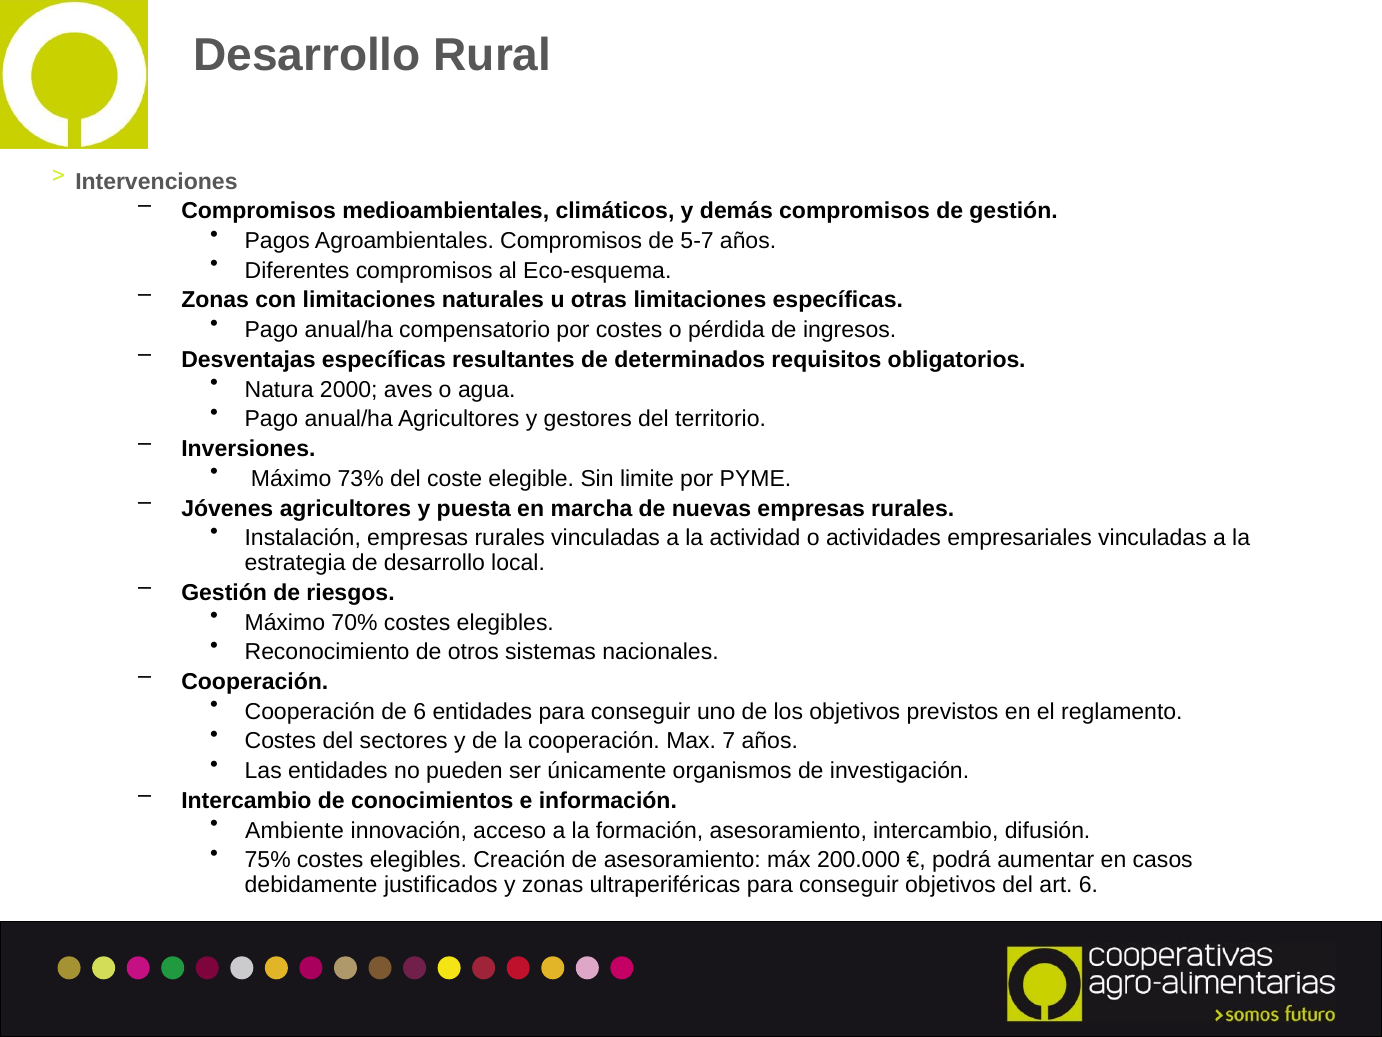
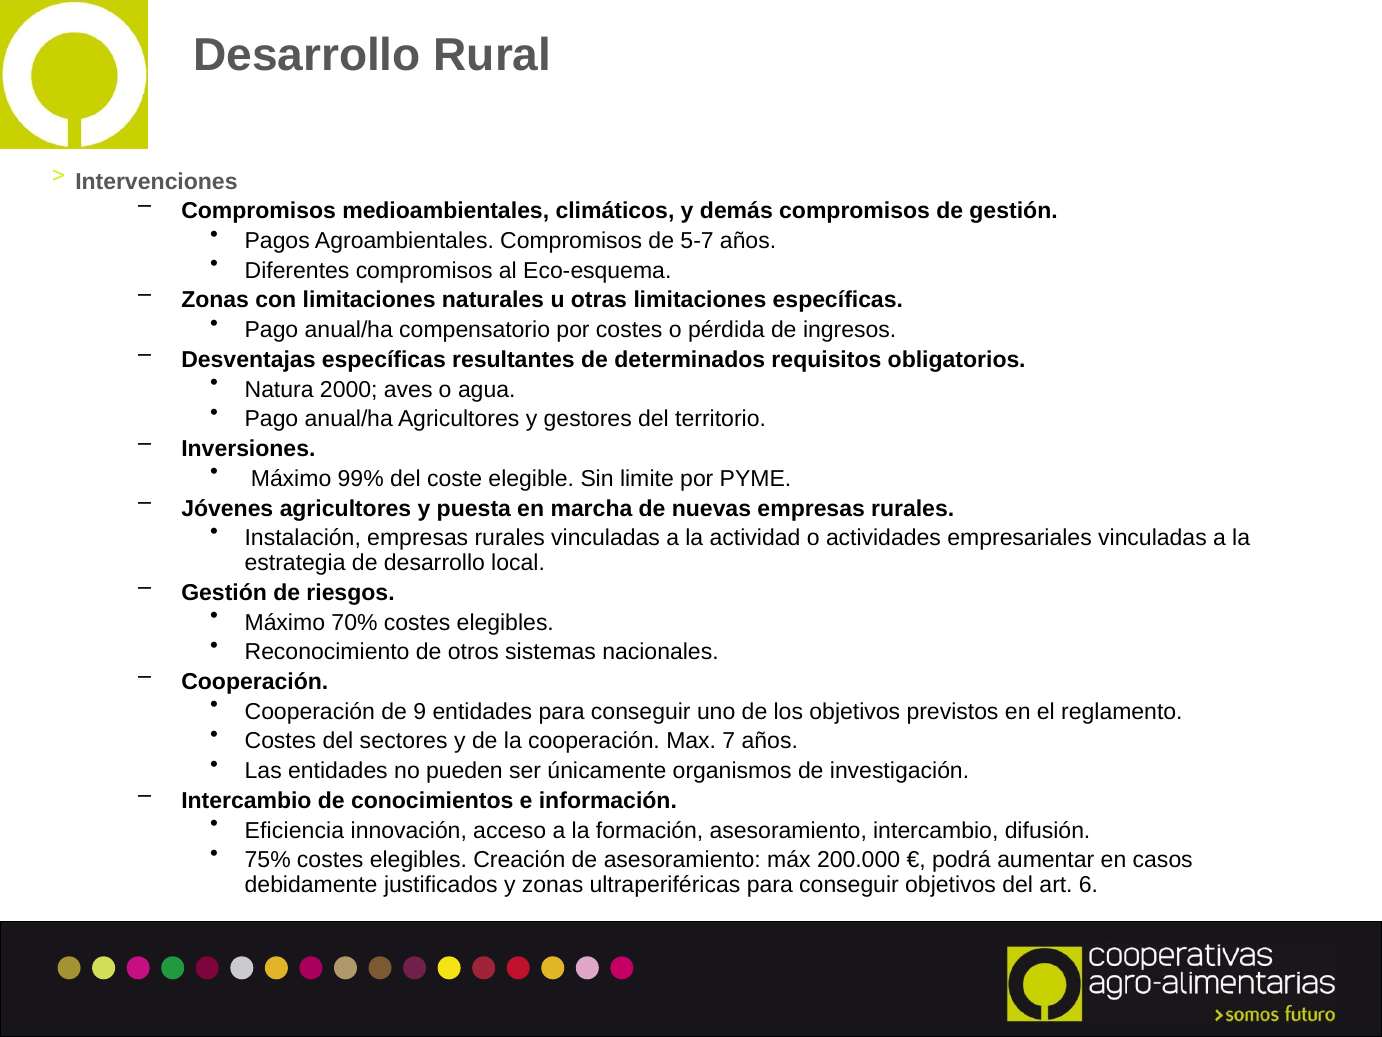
73%: 73% -> 99% (361, 478)
de 6: 6 -> 9 (420, 711)
Ambiente: Ambiente -> Eficiencia (294, 830)
